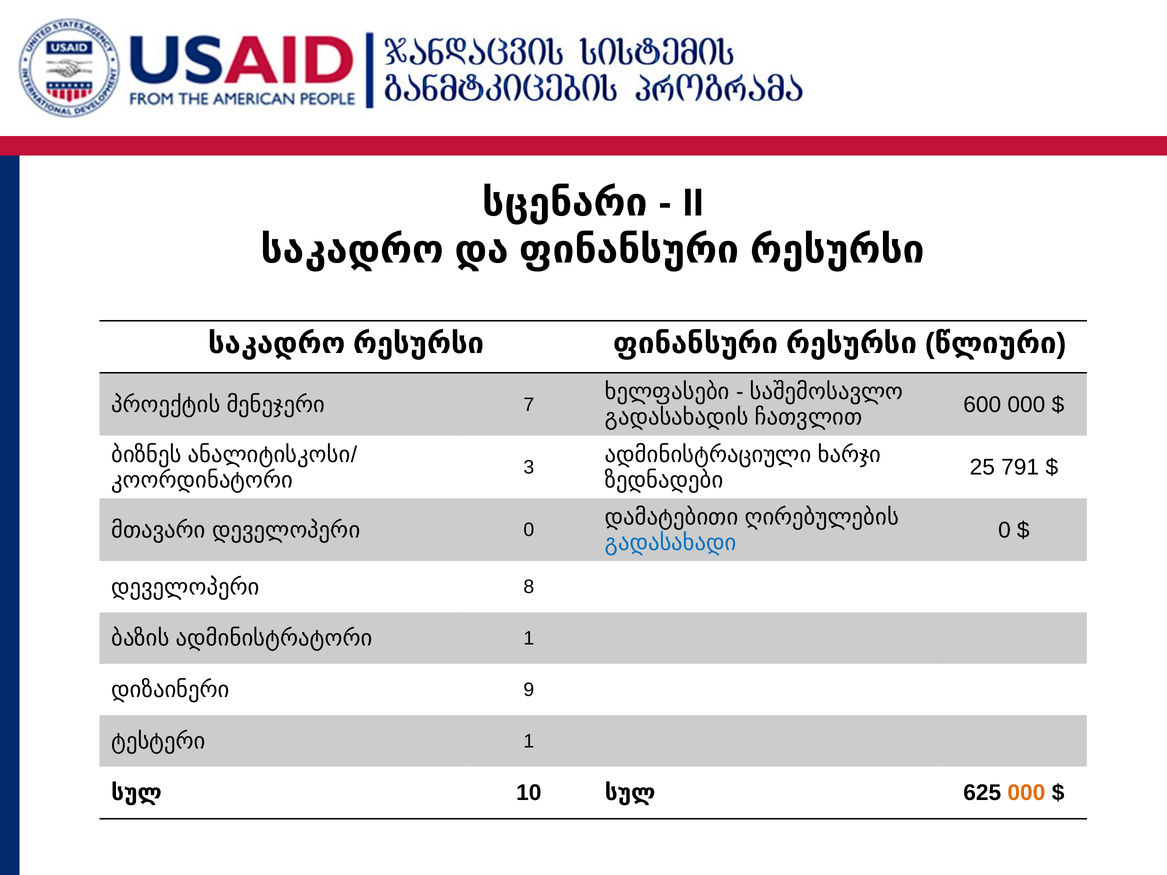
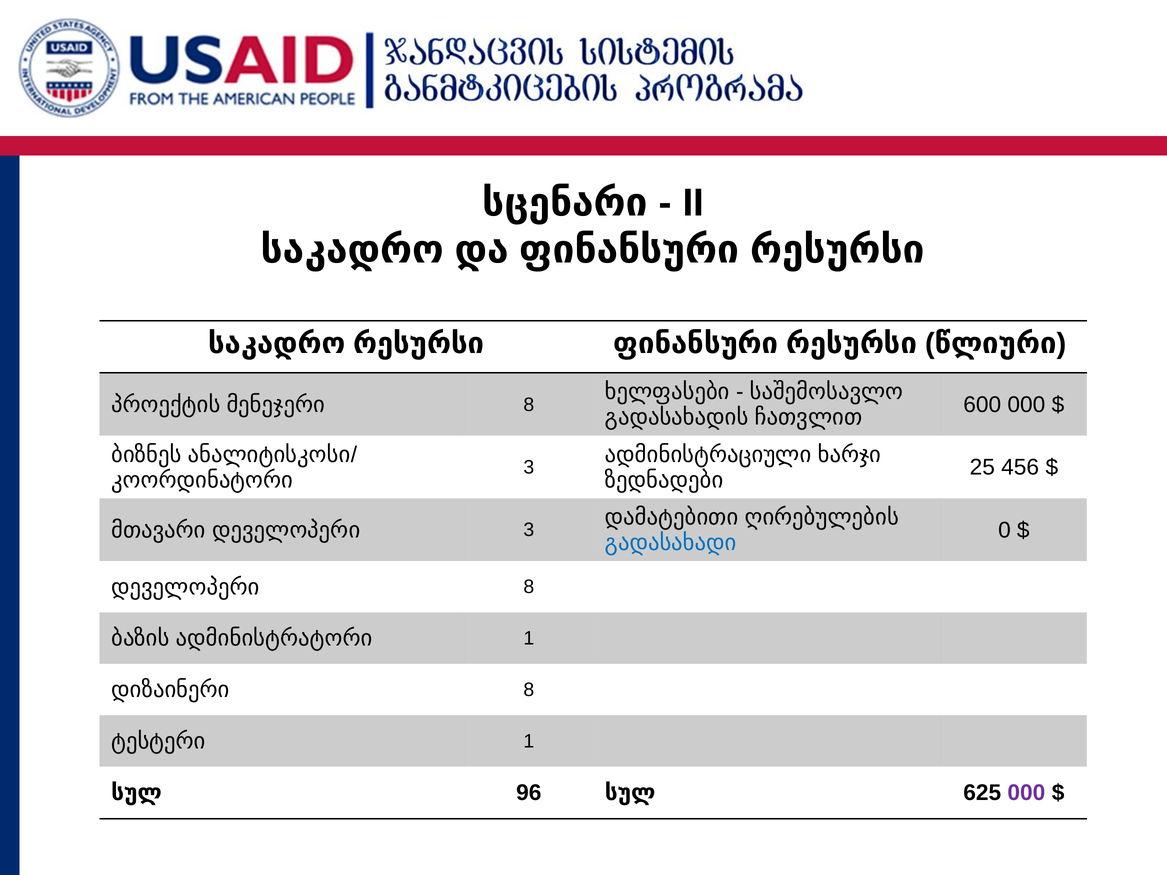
მენეჯერი 7: 7 -> 8 (529, 405)
791: 791 -> 456 (1020, 467)
დეველოპერი 0: 0 -> 3 (529, 530)
დიზაინერი 9: 9 -> 8 (529, 690)
10: 10 -> 96 (529, 793)
000 colour: orange -> purple (1026, 793)
